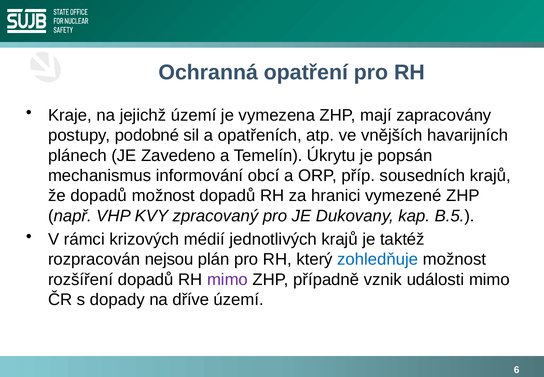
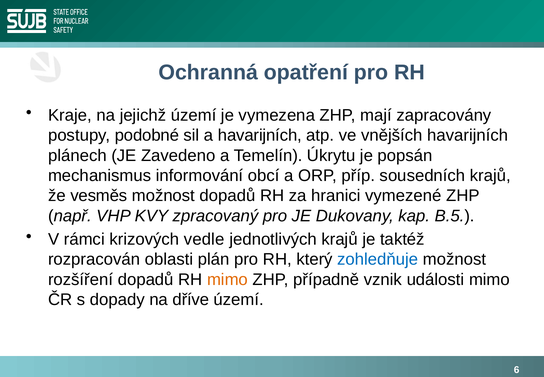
a opatřeních: opatřeních -> havarijních (260, 135)
že dopadů: dopadů -> vesměs (99, 196)
médií: médií -> vedle (204, 239)
nejsou: nejsou -> oblasti (169, 259)
mimo colour: purple -> orange (227, 279)
